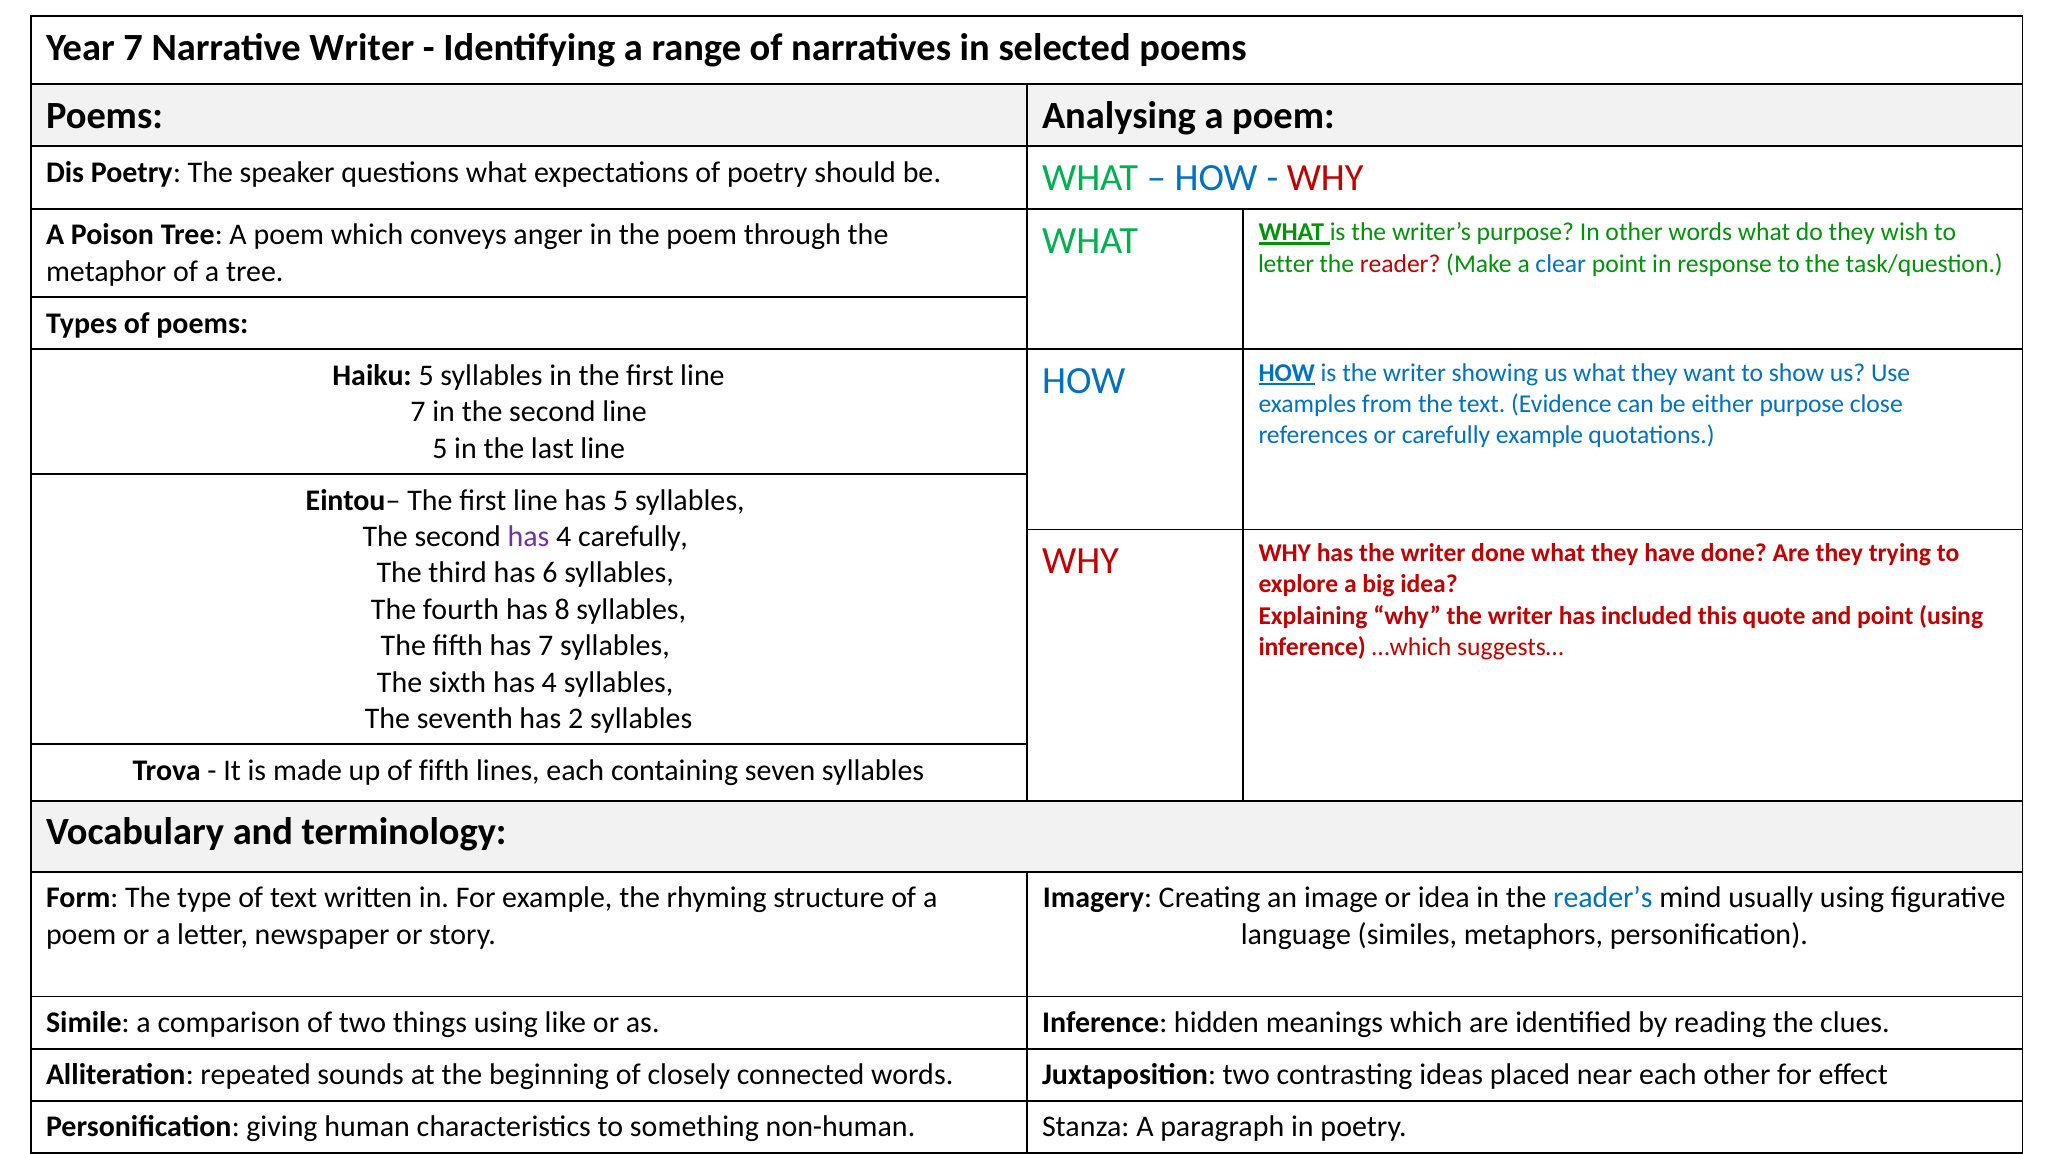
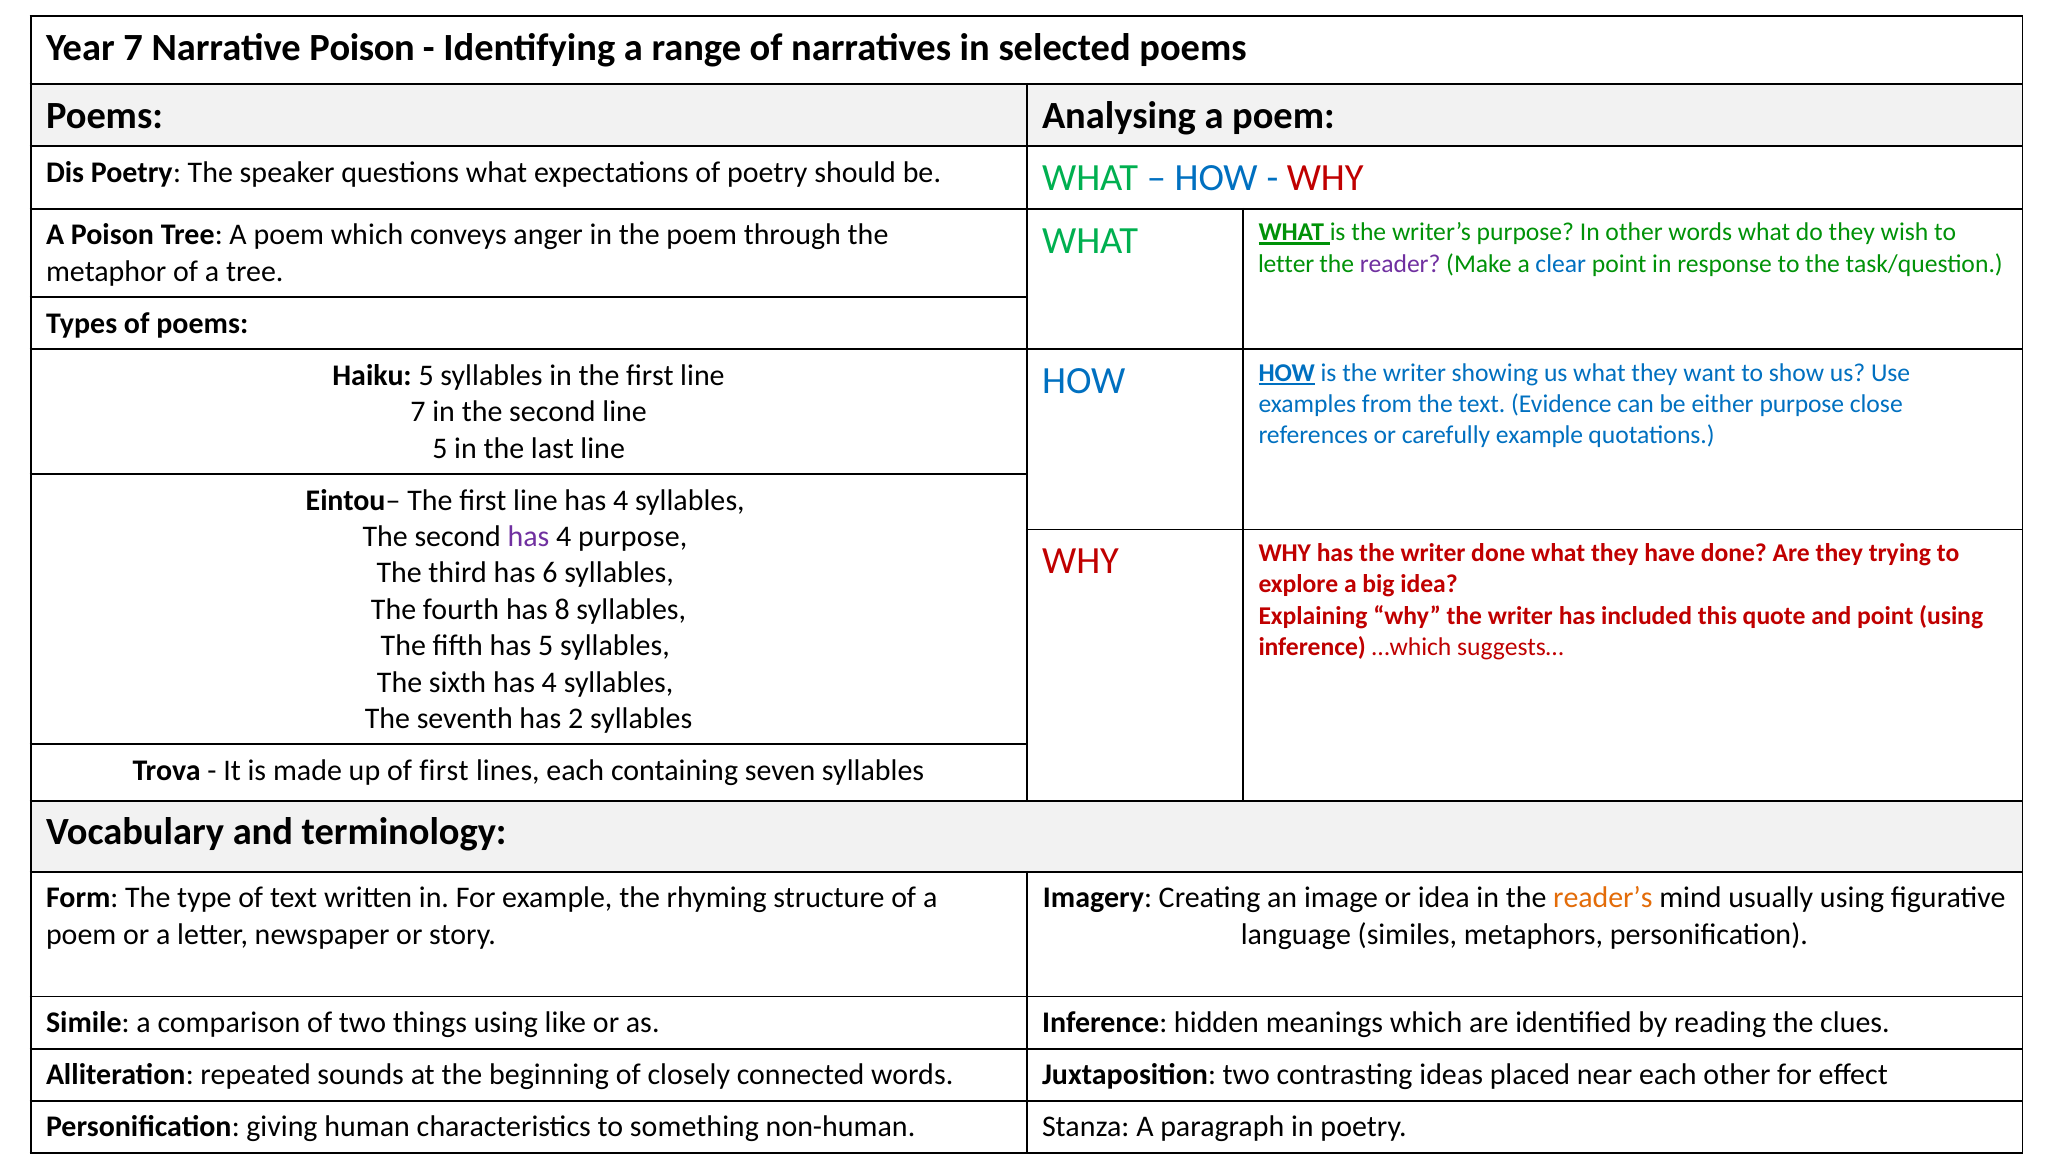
Narrative Writer: Writer -> Poison (362, 48)
reader colour: red -> purple (1400, 264)
line has 5: 5 -> 4 (621, 500)
4 carefully: carefully -> purpose (633, 537)
has 7: 7 -> 5 (546, 646)
of fifth: fifth -> first (444, 771)
reader’s colour: blue -> orange (1603, 898)
